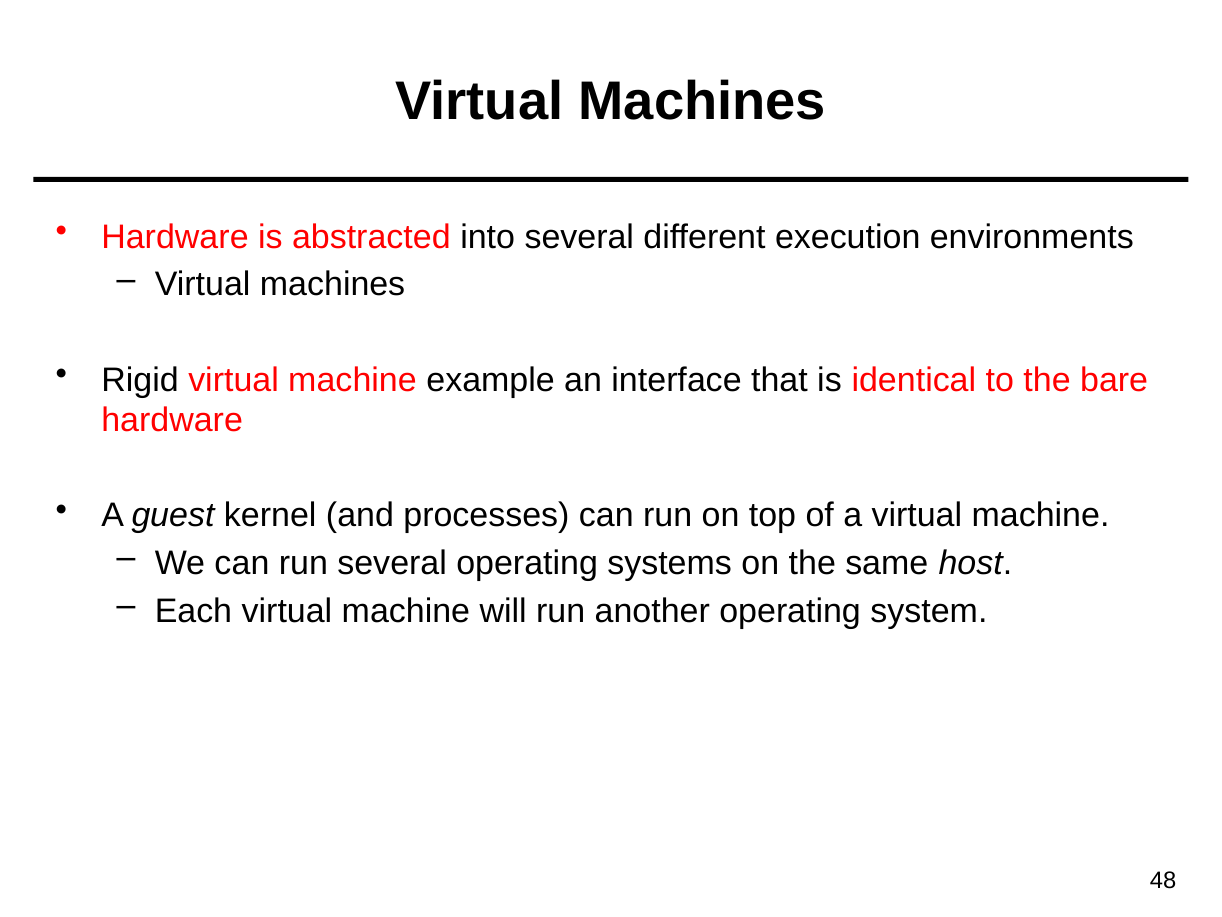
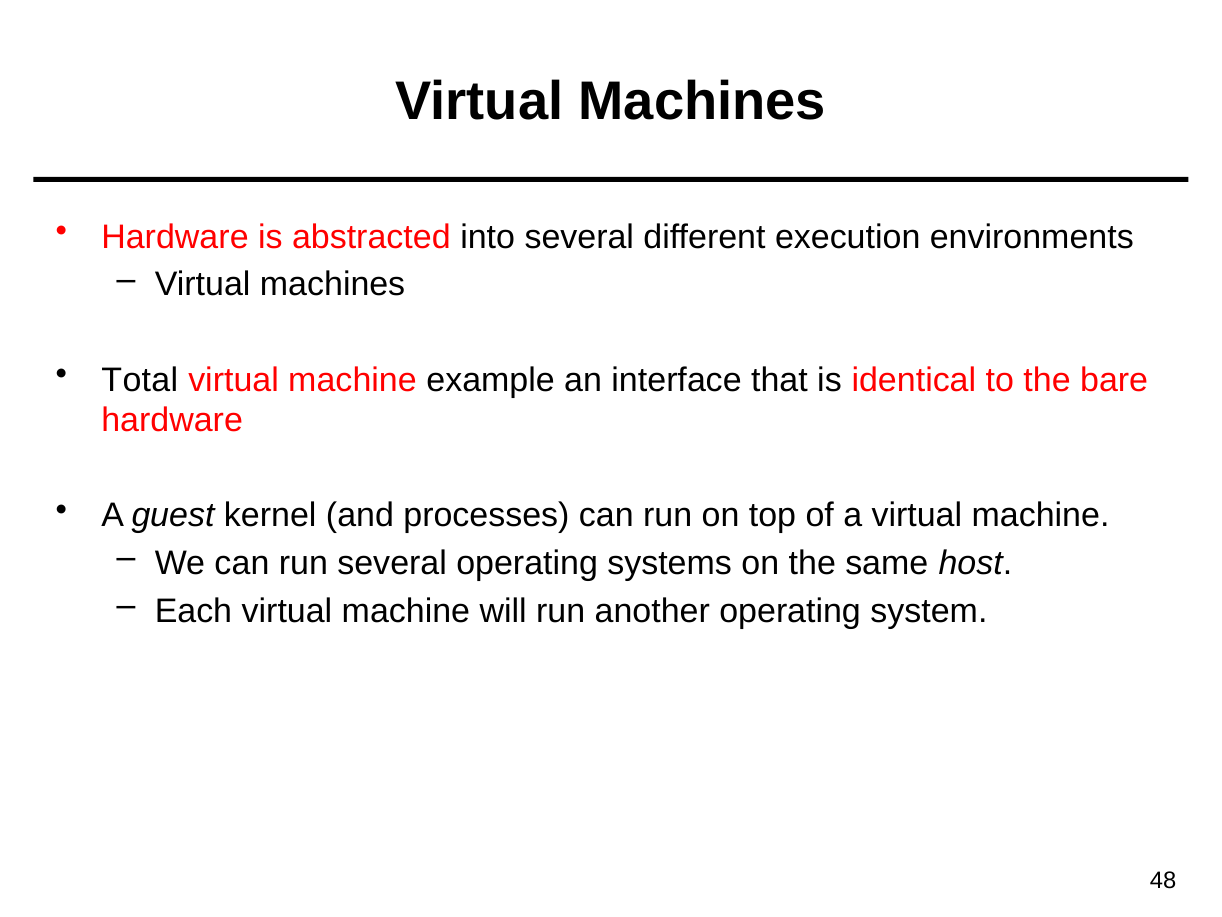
Rigid: Rigid -> Total (140, 380)
